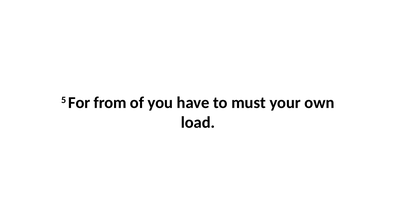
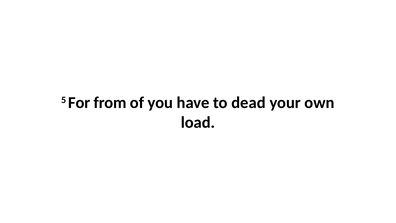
must: must -> dead (249, 103)
